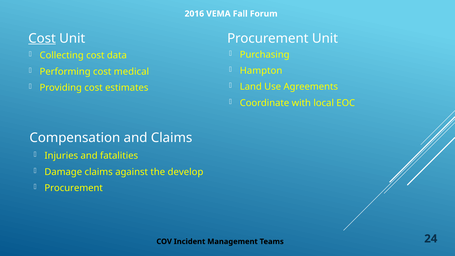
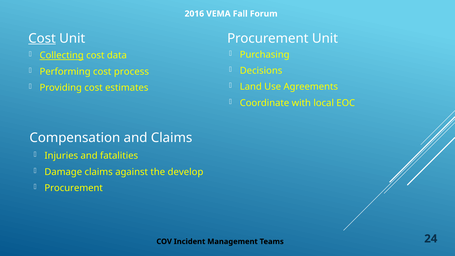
Collecting underline: none -> present (62, 55)
Hampton: Hampton -> Decisions (261, 71)
medical: medical -> process (131, 72)
